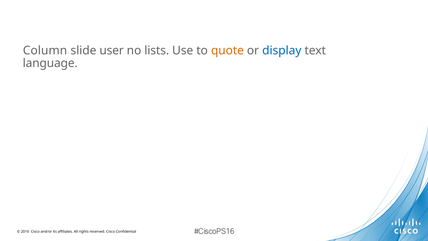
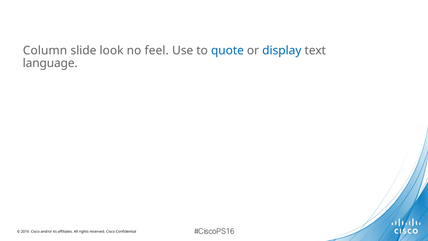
user: user -> look (112, 50)
lists: lists -> feel (157, 50)
quote colour: orange -> blue (227, 50)
